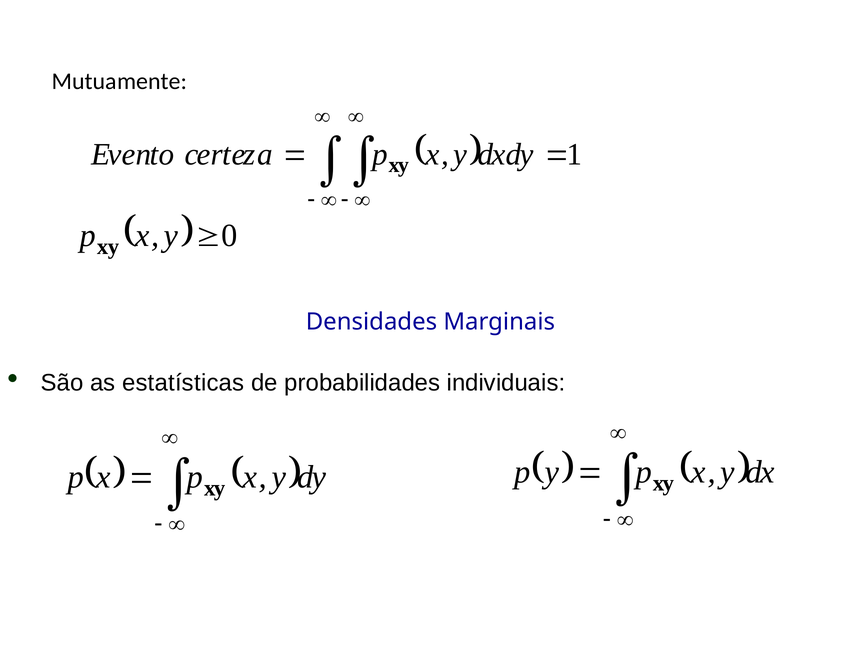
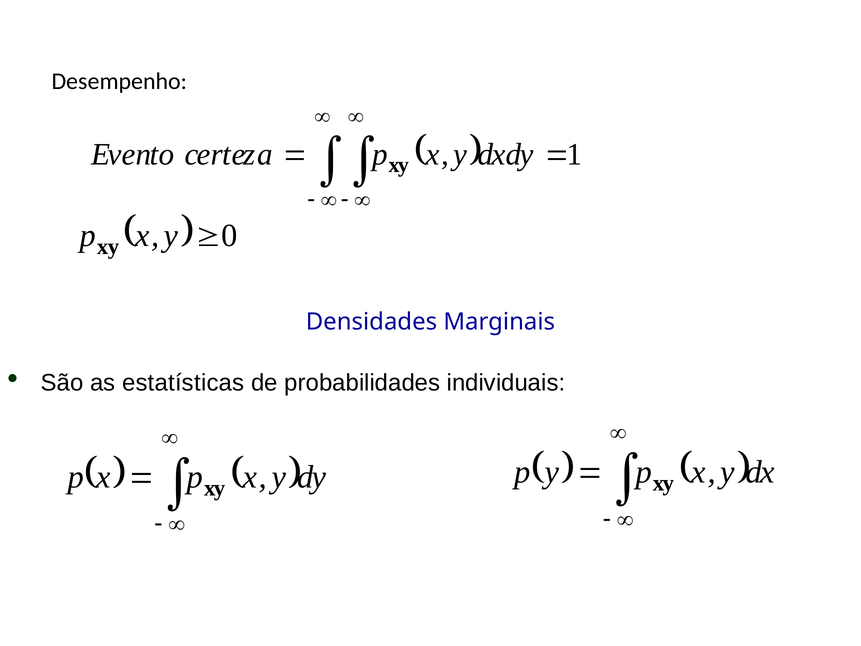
Mutuamente: Mutuamente -> Desempenho (119, 81)
